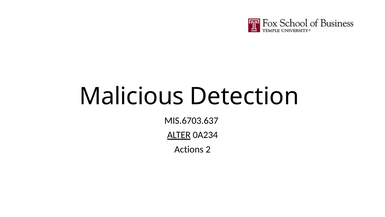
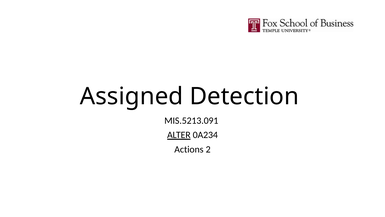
Malicious: Malicious -> Assigned (132, 96)
MIS.6703.637: MIS.6703.637 -> MIS.5213.091 (191, 120)
